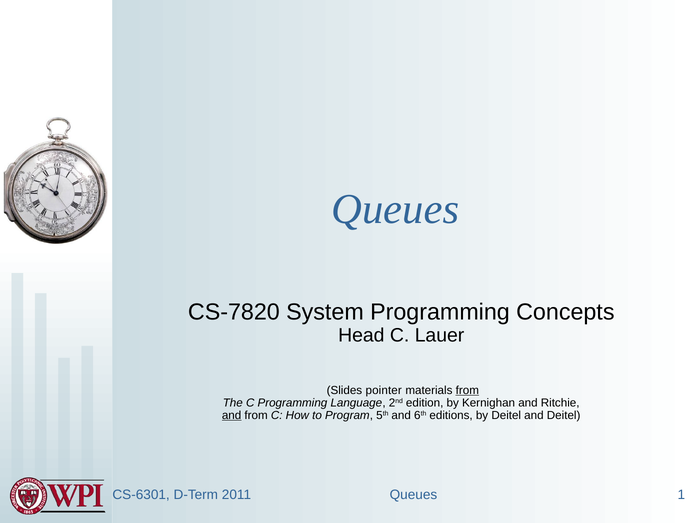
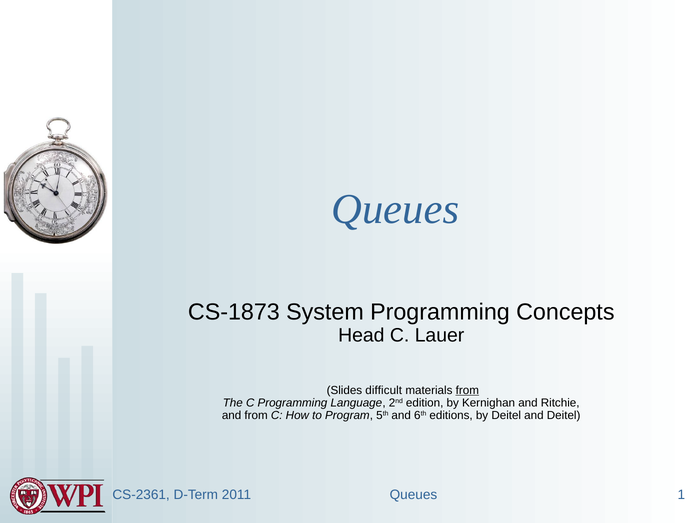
CS-7820: CS-7820 -> CS-1873 (234, 313)
pointer: pointer -> difficult (384, 391)
and underline: present -> none (232, 416)
CS-6301: CS-6301 -> CS-2361 (141, 495)
